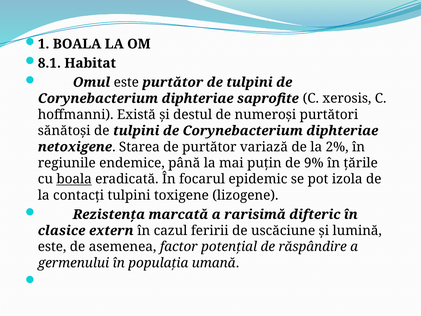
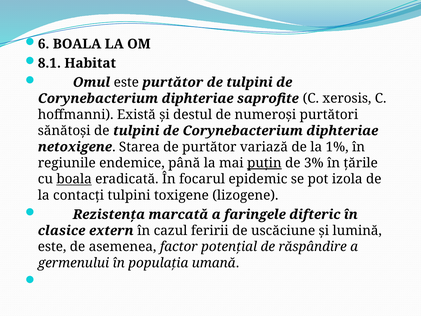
1: 1 -> 6 (44, 44)
2%: 2% -> 1% (337, 147)
puţin underline: none -> present (264, 163)
9%: 9% -> 3% (314, 163)
rarisimă: rarisimă -> faringele (255, 214)
